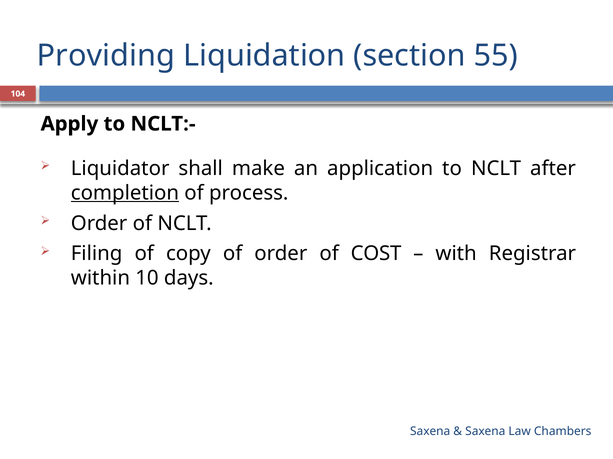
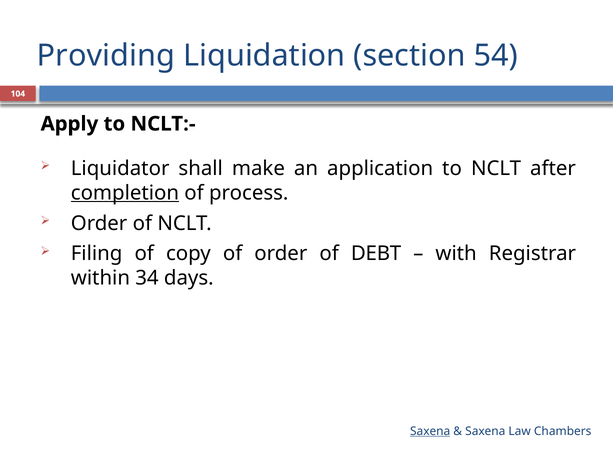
55: 55 -> 54 (496, 56)
COST: COST -> DEBT (376, 254)
10: 10 -> 34 (147, 279)
Saxena underline: none -> present (430, 432)
